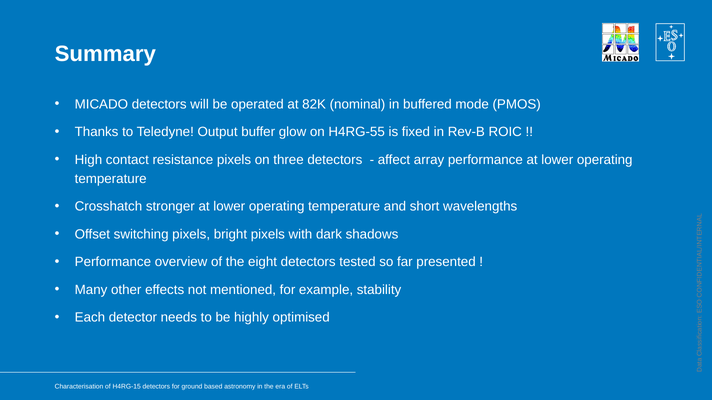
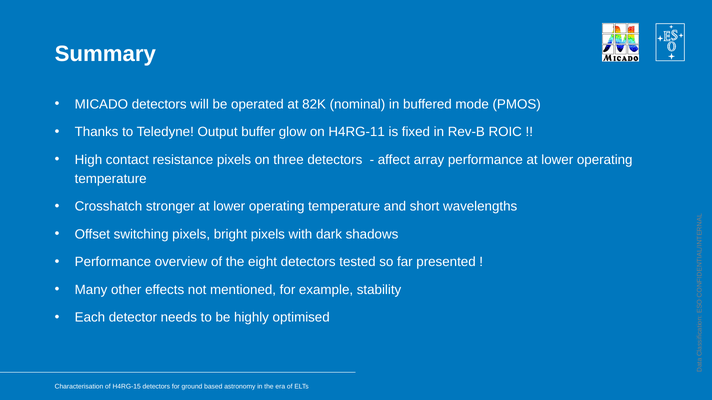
H4RG-55: H4RG-55 -> H4RG-11 (357, 132)
